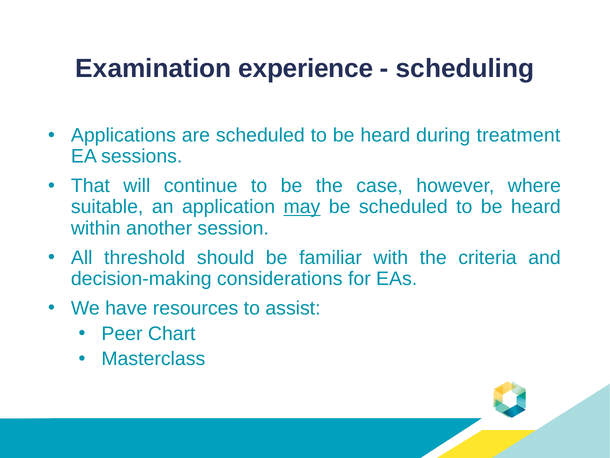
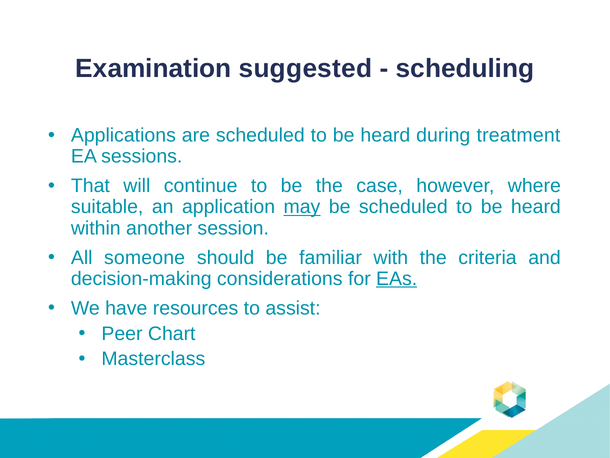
experience: experience -> suggested (306, 68)
threshold: threshold -> someone (145, 257)
EAs underline: none -> present (397, 278)
